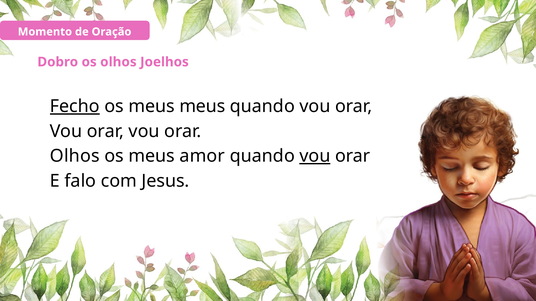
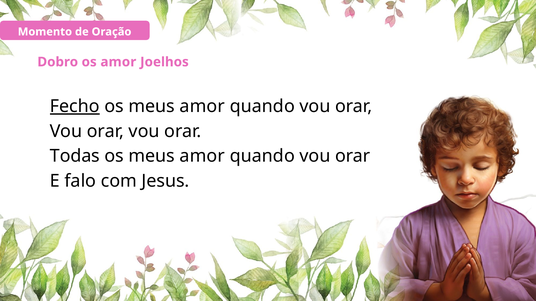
os olhos: olhos -> amor (118, 62)
meus: meus -> amor (202, 106)
Olhos: Olhos -> Todas (75, 156)
vou underline: present -> none (315, 156)
